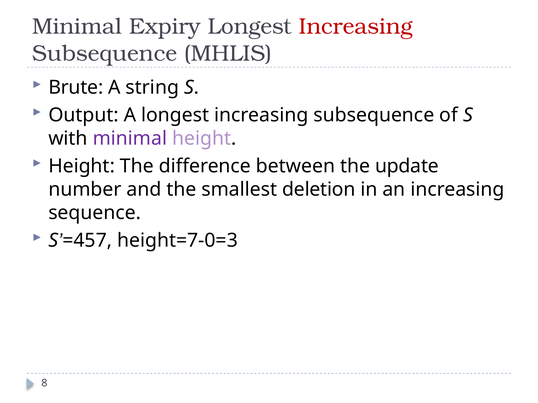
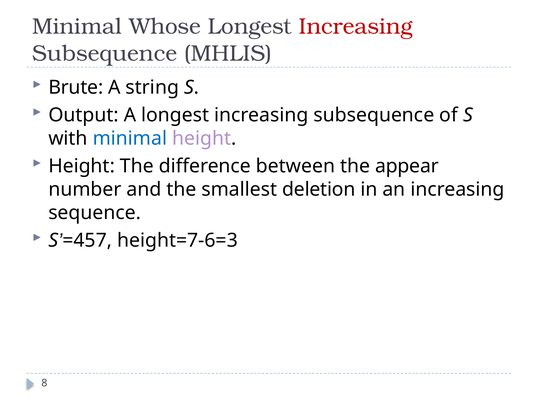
Expiry: Expiry -> Whose (165, 27)
minimal colour: purple -> blue (130, 138)
update: update -> appear (407, 166)
height=7-0=3: height=7-0=3 -> height=7-6=3 (178, 241)
